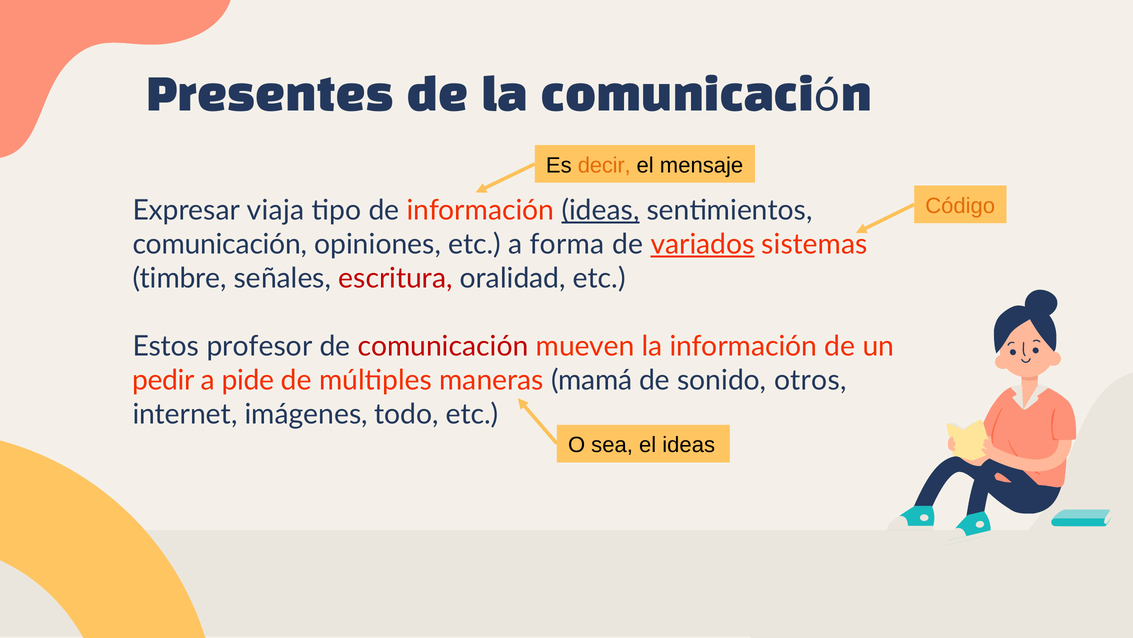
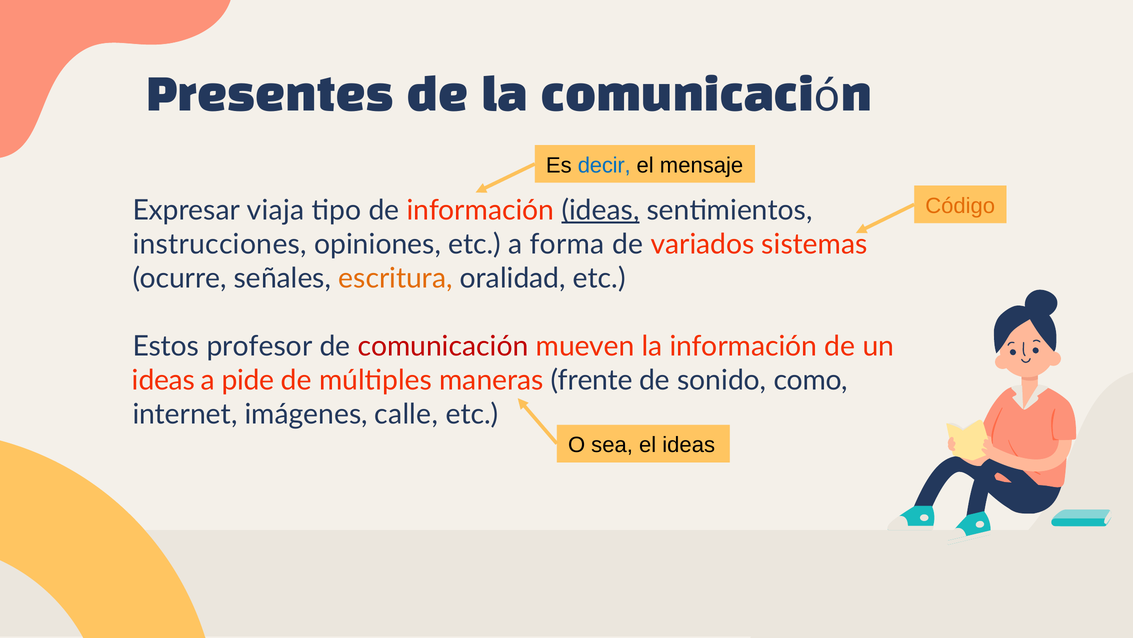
decir colour: orange -> blue (604, 165)
comunicación: comunicación -> instrucciones (220, 244)
variados underline: present -> none (703, 244)
timbre: timbre -> ocurre (180, 278)
escritura colour: red -> orange (396, 278)
pedir: pedir -> ideas (163, 380)
mamá: mamá -> frente (592, 380)
otros: otros -> como (811, 380)
todo: todo -> calle (406, 414)
